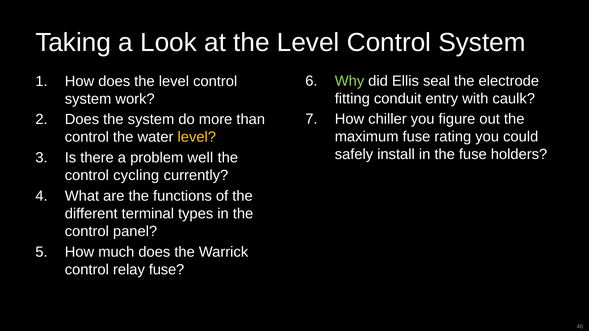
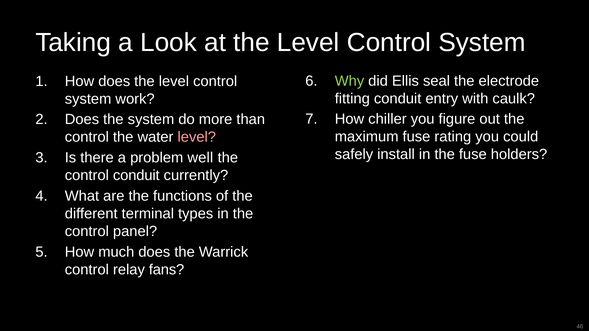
level colour: yellow -> pink (197, 137)
control cycling: cycling -> conduit (136, 176)
relay fuse: fuse -> fans (167, 270)
